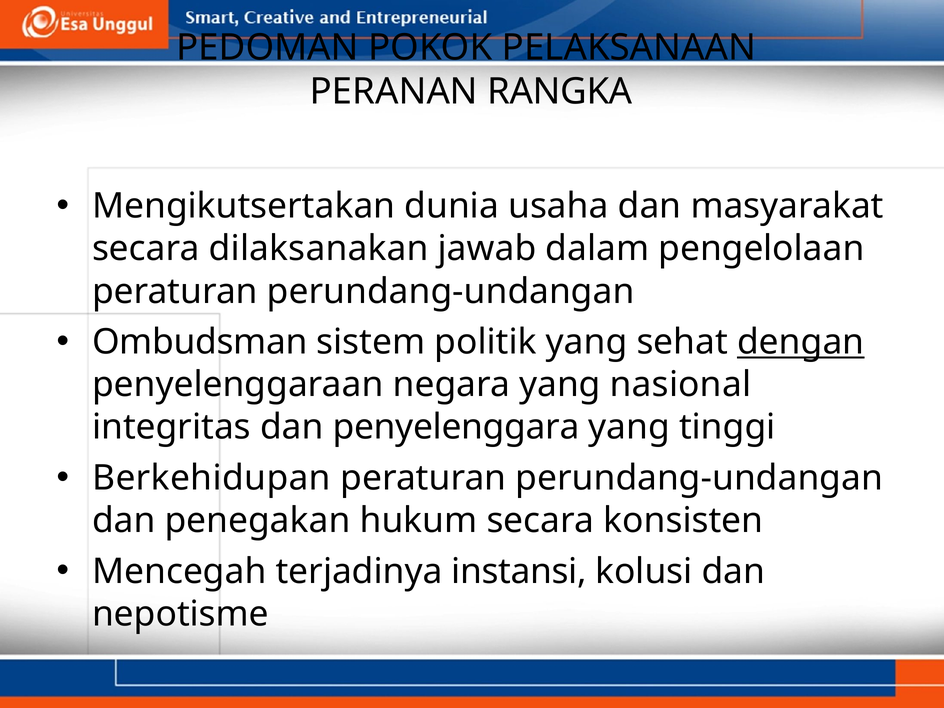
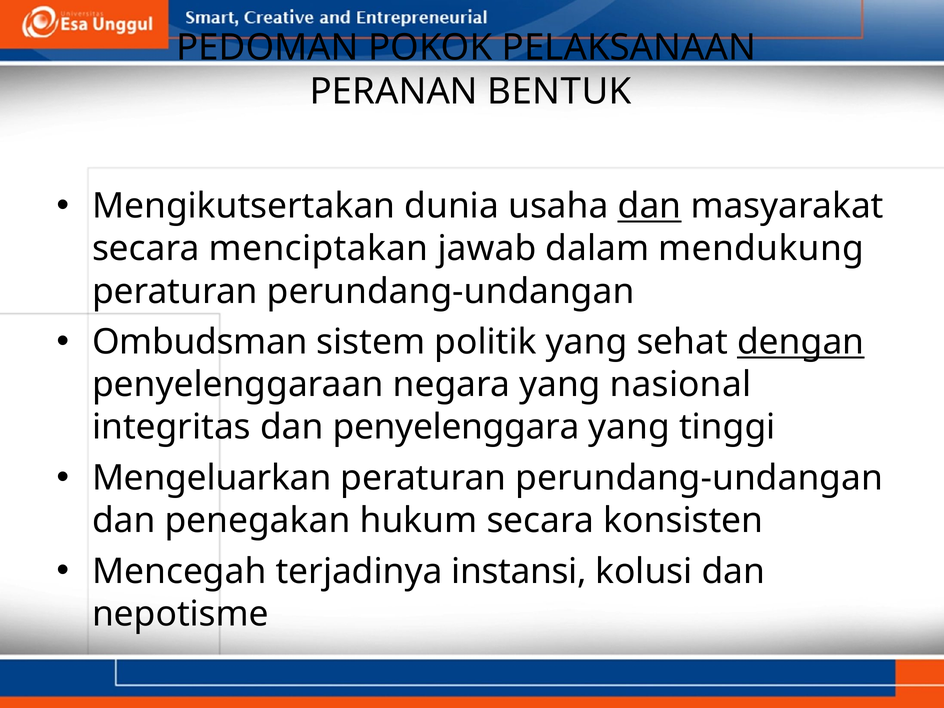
RANGKA: RANGKA -> BENTUK (559, 92)
dan underline: none -> present (650, 206)
dilaksanakan: dilaksanakan -> menciptakan (319, 249)
pengelolaan: pengelolaan -> mendukung (761, 249)
Berkehidupan: Berkehidupan -> Mengeluarkan (212, 478)
